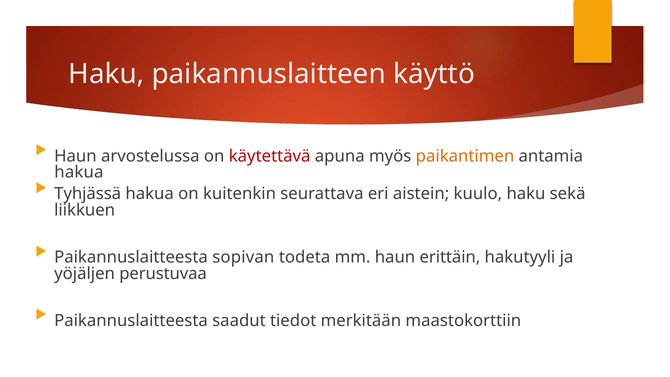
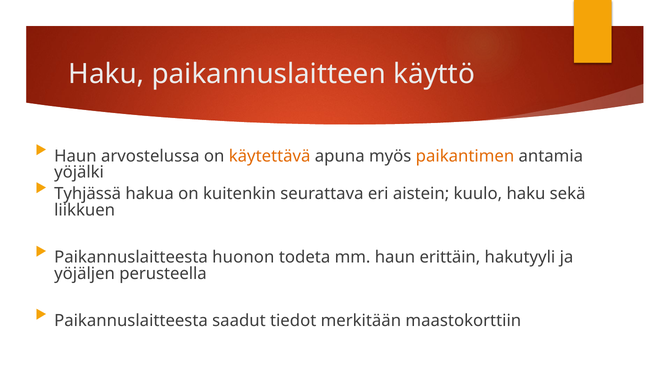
käytettävä colour: red -> orange (270, 156)
hakua: hakua -> yöjälki (79, 172)
sopivan: sopivan -> huonon (243, 257)
perustuvaa: perustuvaa -> perusteella (163, 273)
